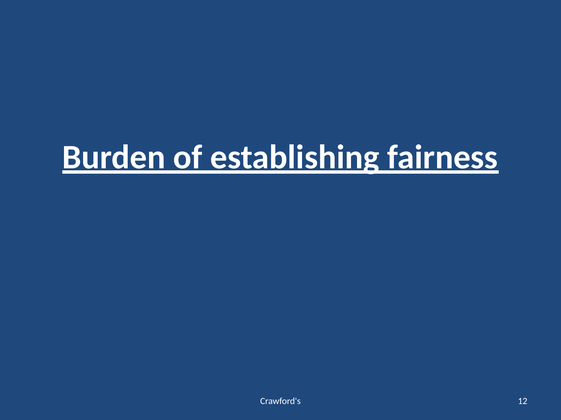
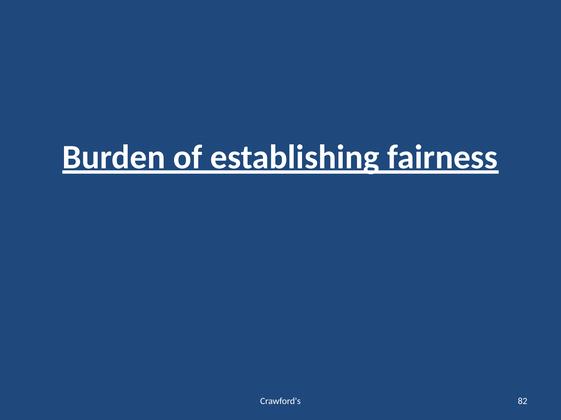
12: 12 -> 82 (523, 402)
